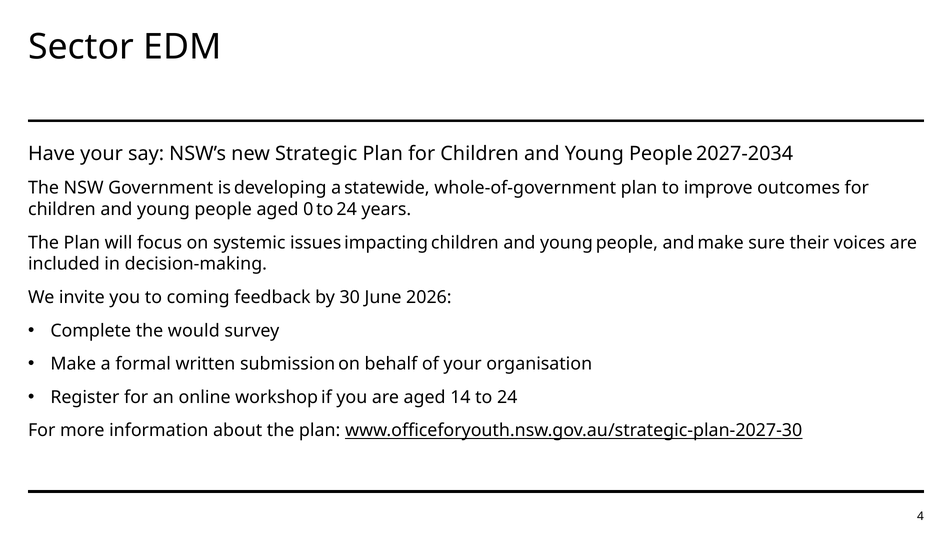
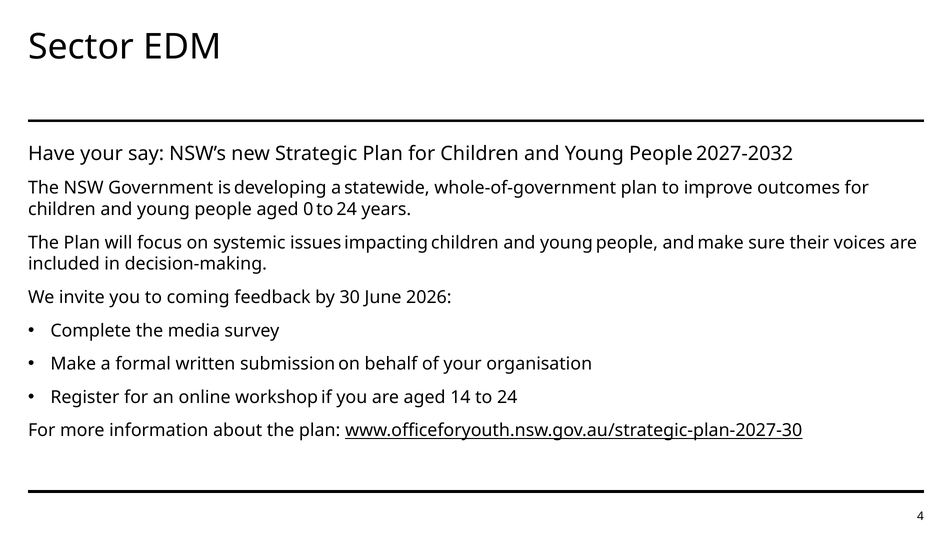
2027-2034: 2027-2034 -> 2027-2032 (745, 154)
would: would -> media (194, 331)
